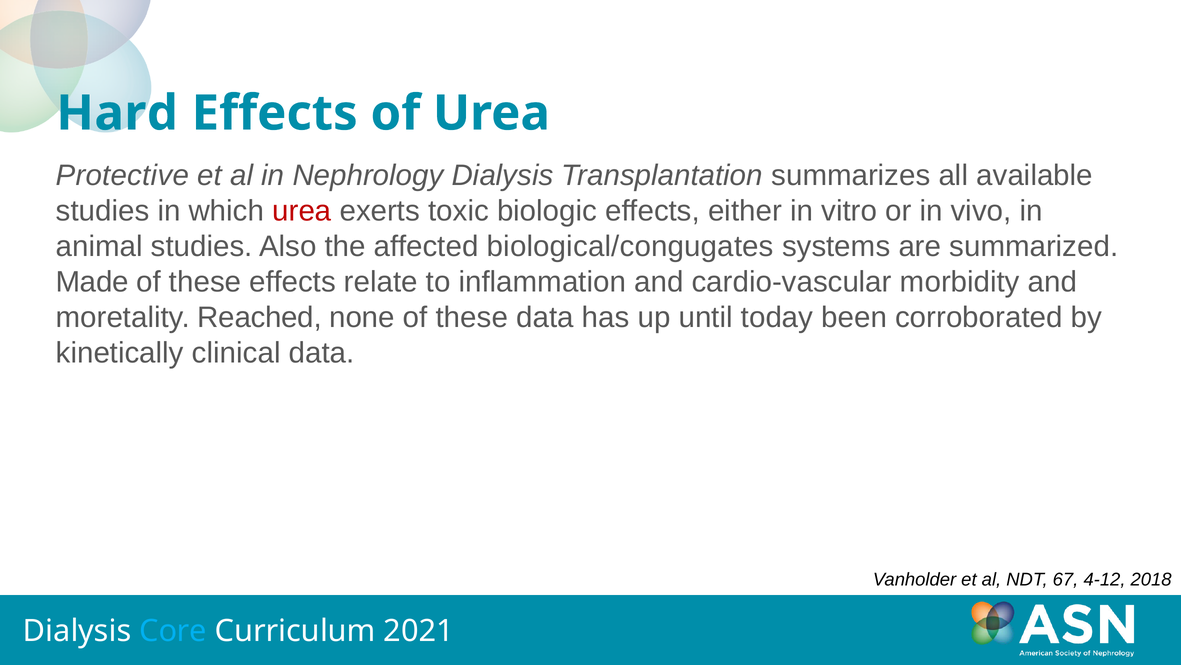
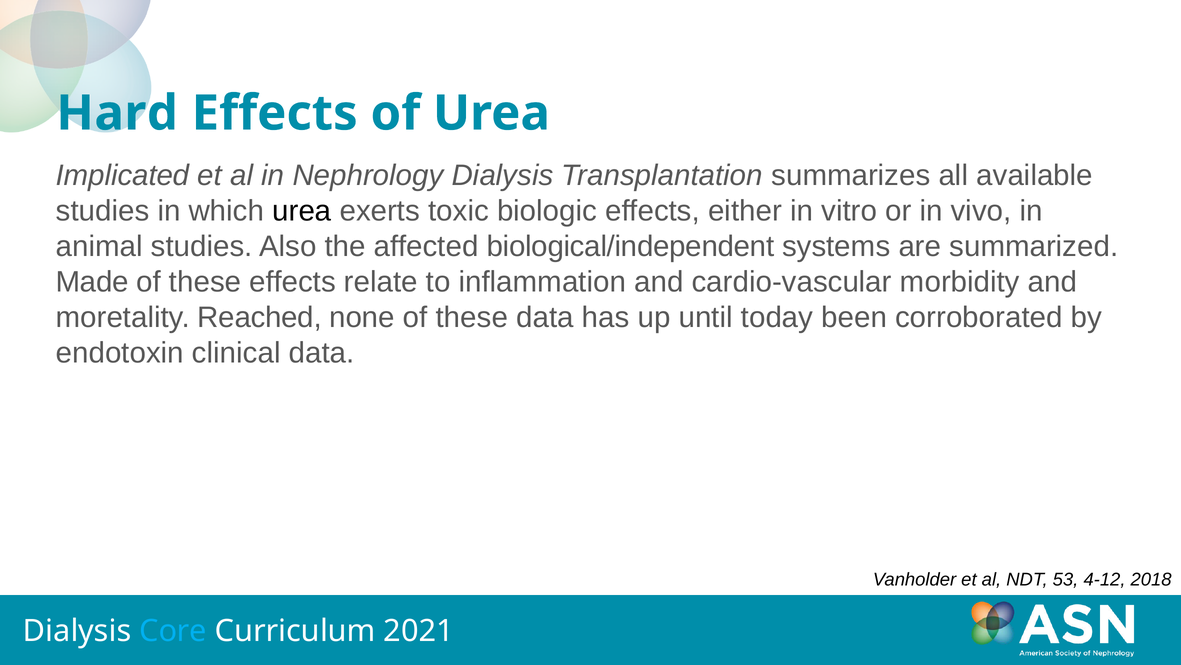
Protective: Protective -> Implicated (123, 175)
urea colour: red -> black (302, 211)
biological/congugates: biological/congugates -> biological/independent (630, 246)
kinetically: kinetically -> endotoxin (120, 353)
67: 67 -> 53 (1066, 579)
